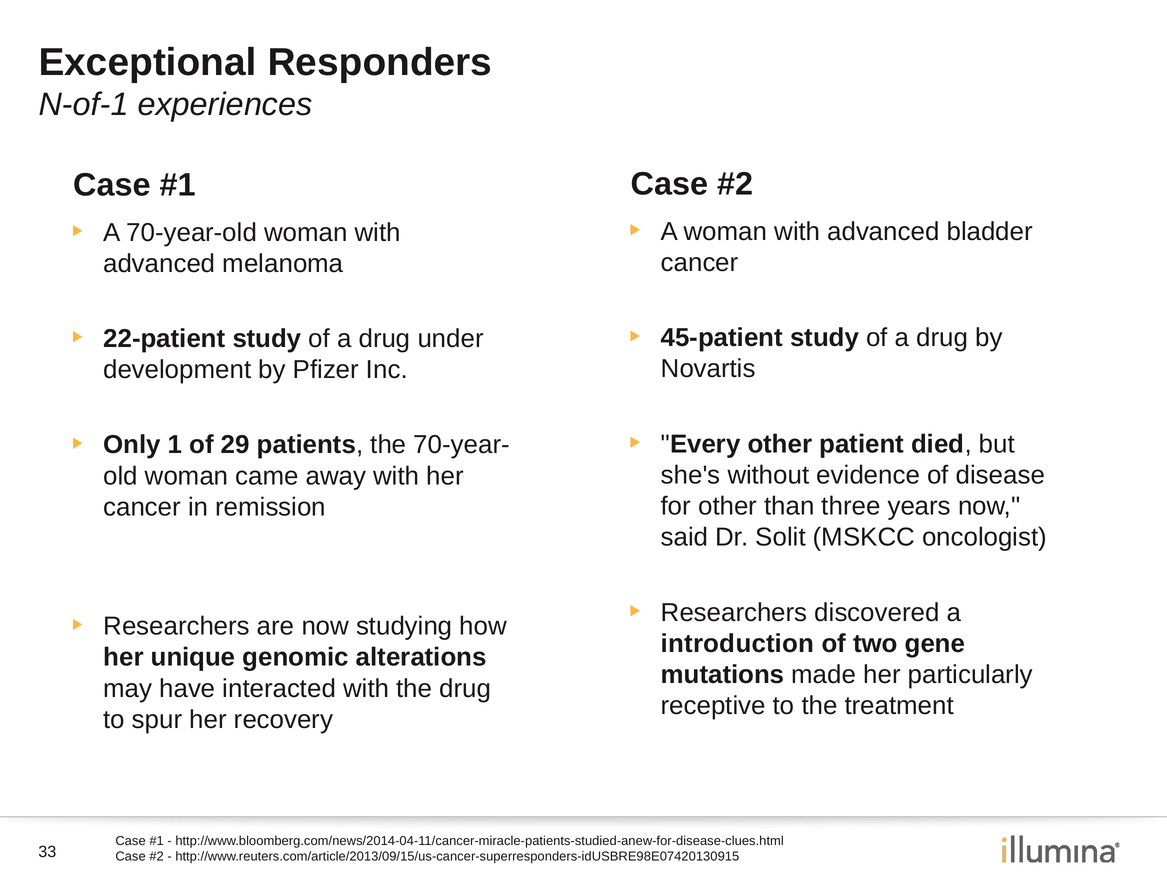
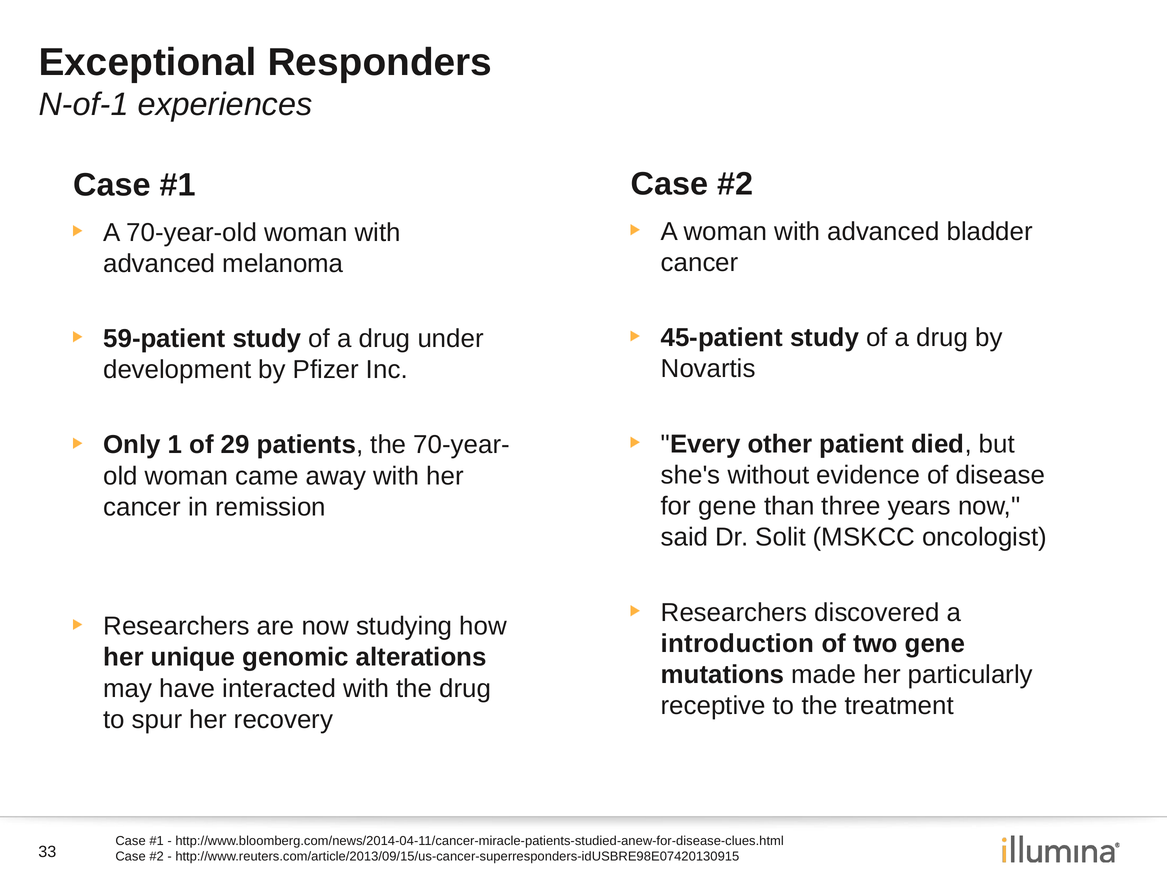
22-patient: 22-patient -> 59-patient (164, 339)
for other: other -> gene (727, 506)
